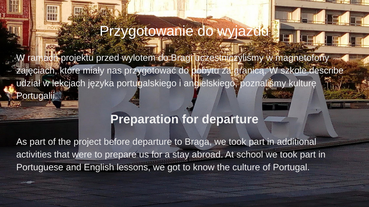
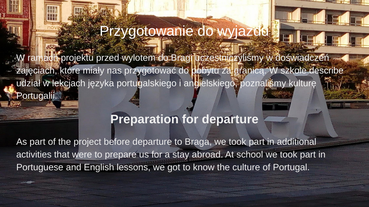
magnetofony: magnetofony -> doświadczeń (302, 58)
